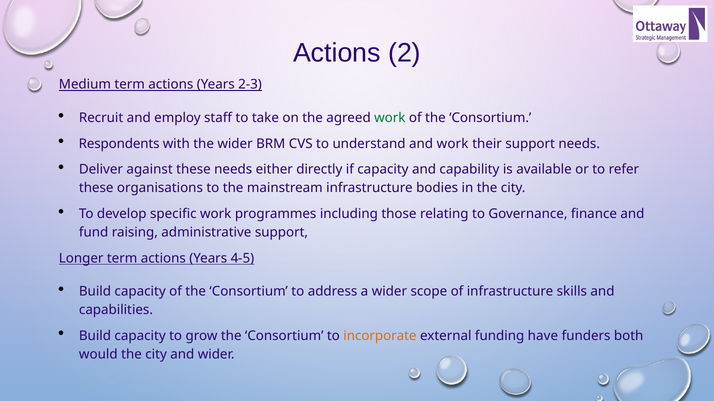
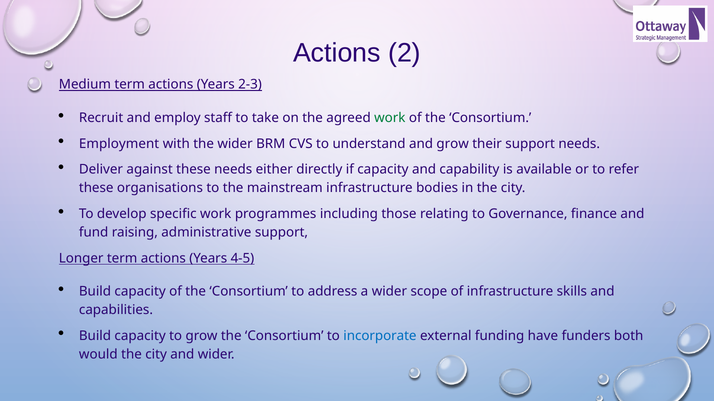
Respondents: Respondents -> Employment (119, 144)
and work: work -> grow (453, 144)
incorporate colour: orange -> blue (380, 336)
